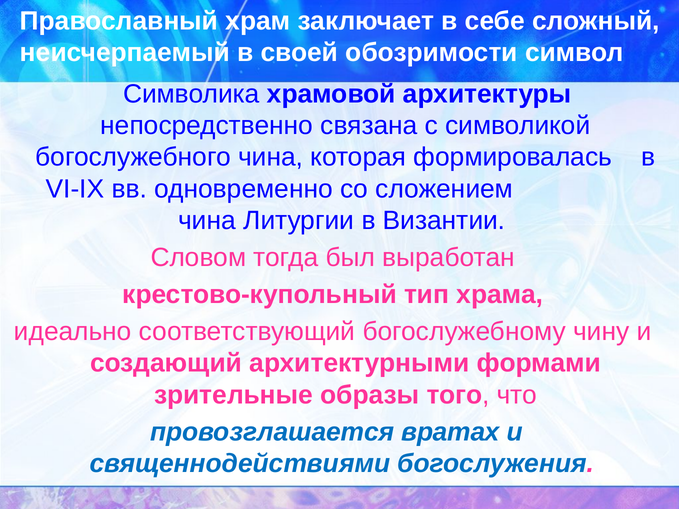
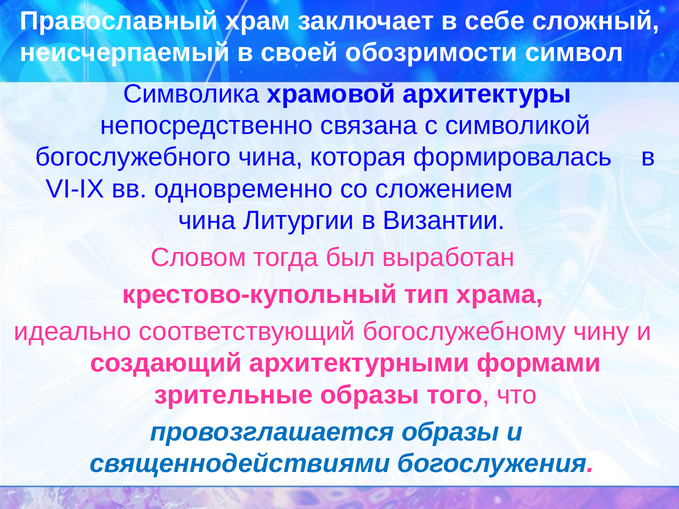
провозглашается вратах: вратах -> образы (451, 432)
